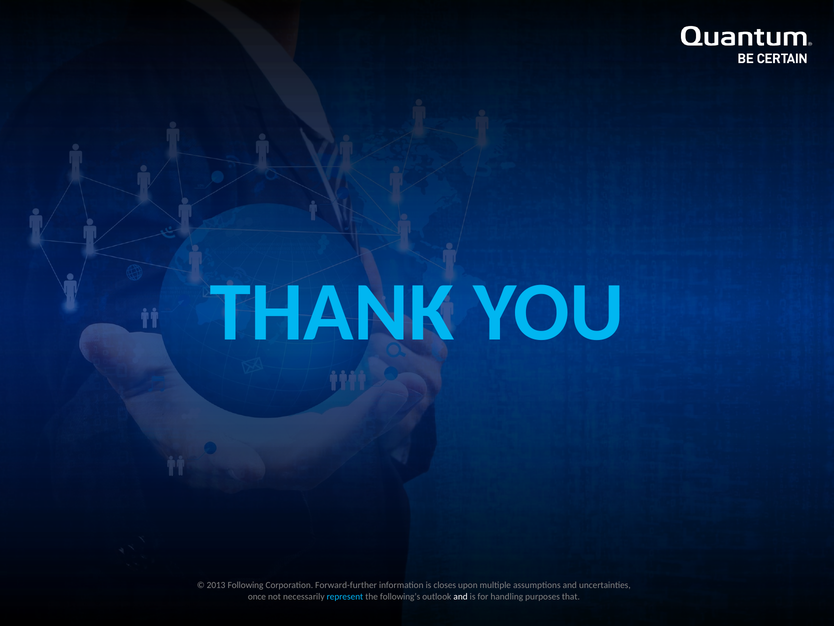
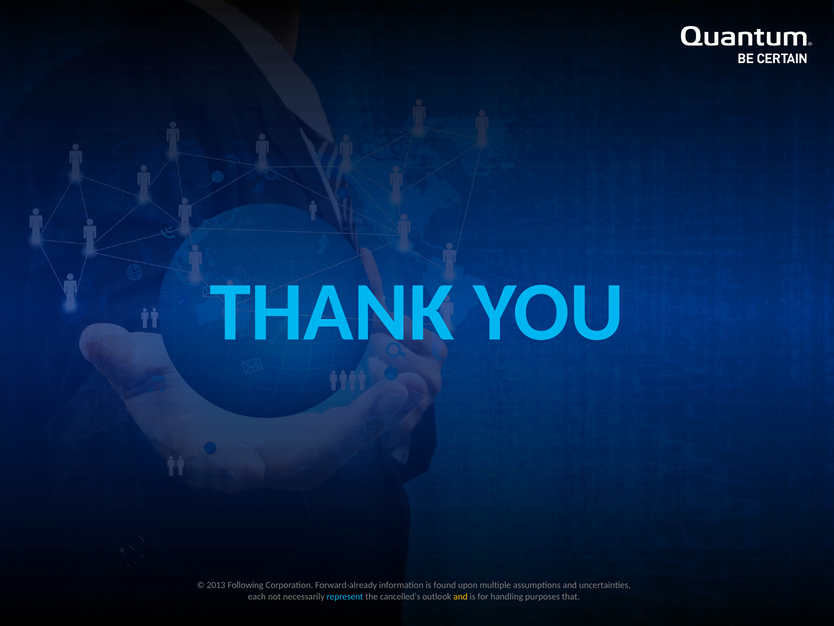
Forward-further: Forward-further -> Forward-already (346, 585)
closes: closes -> found (445, 585)
once: once -> each (257, 596)
following’s: following’s -> cancelled’s (400, 596)
and colour: white -> yellow (461, 596)
